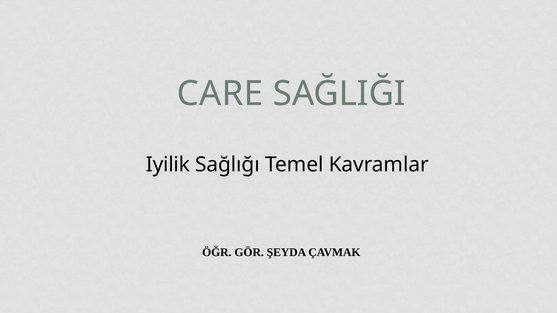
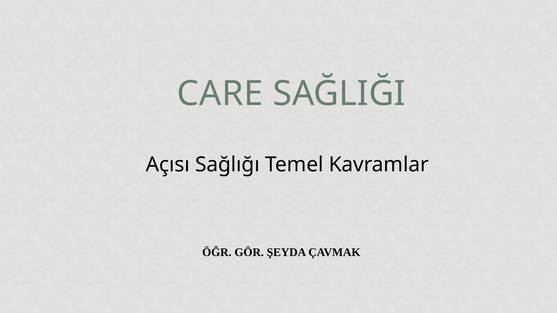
Iyilik: Iyilik -> Açısı (168, 165)
